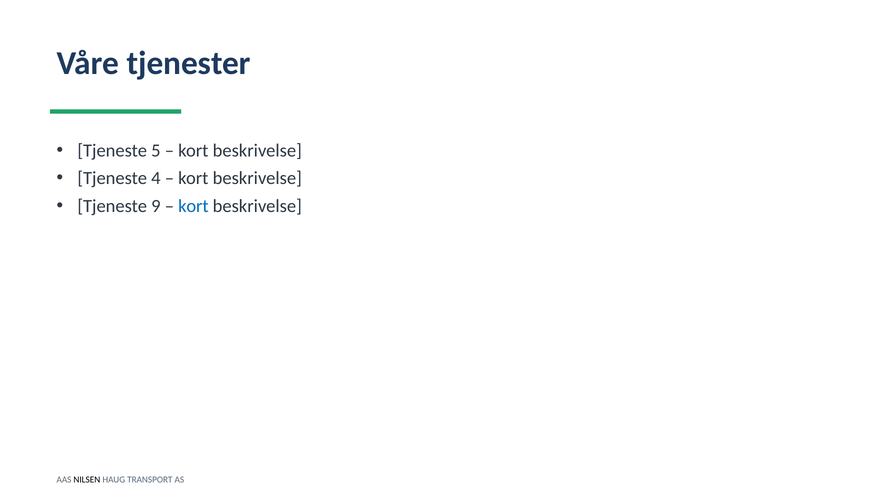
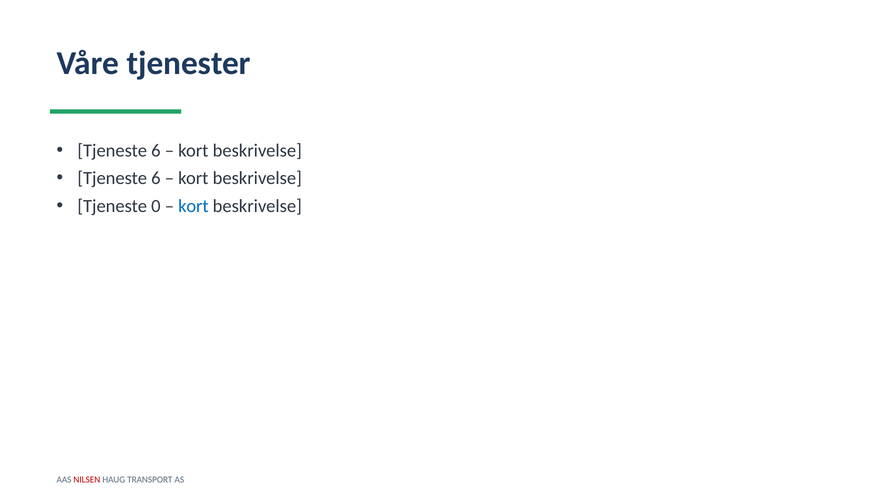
5: 5 -> 6 (156, 151)
4: 4 -> 6 (156, 178)
9: 9 -> 0 (156, 206)
NILSEN colour: black -> red (87, 480)
